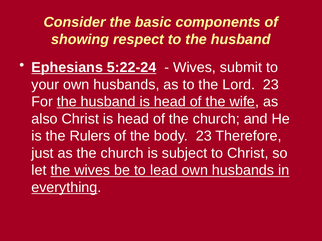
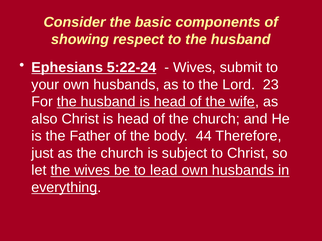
Rulers: Rulers -> Father (90, 136)
body 23: 23 -> 44 (204, 136)
